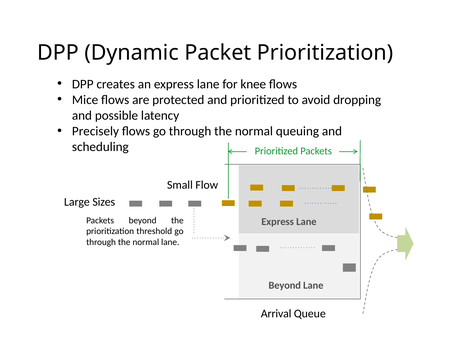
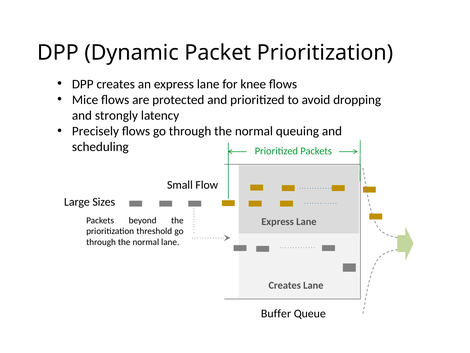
possible: possible -> strongly (116, 115)
Beyond: Beyond -> Creates (285, 285)
Arrival: Arrival -> Buffer (276, 313)
